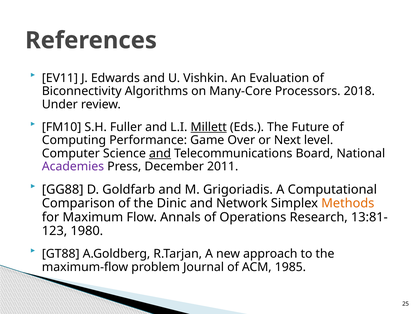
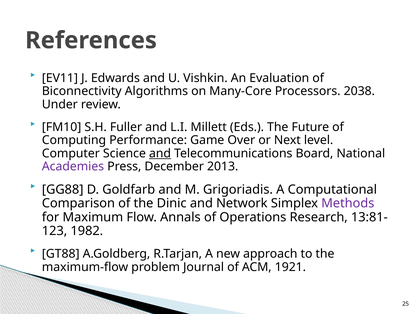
2018: 2018 -> 2038 (359, 91)
Millett underline: present -> none (209, 127)
2011: 2011 -> 2013 (223, 167)
Methods colour: orange -> purple (348, 204)
1980: 1980 -> 1982 (87, 231)
1985: 1985 -> 1921 (290, 267)
